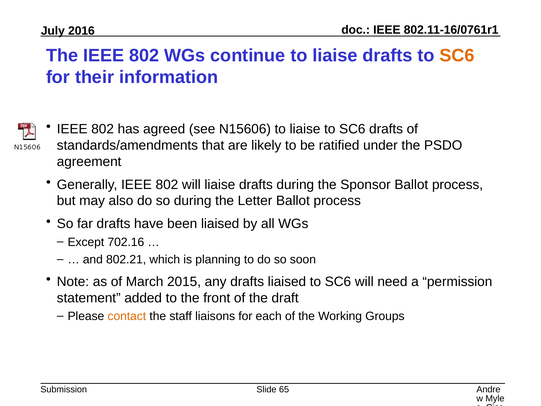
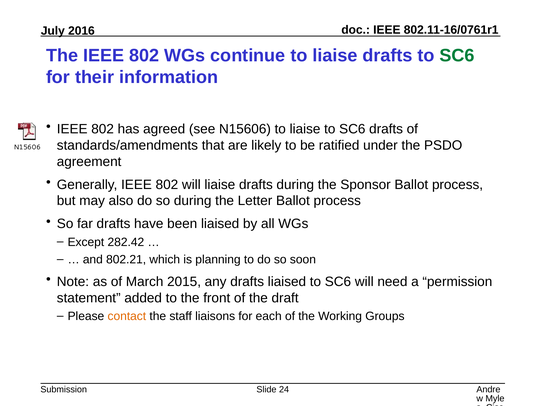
SC6 colour: orange -> green (457, 55)
702.16: 702.16 -> 282.42 (126, 242)
65: 65 -> 24 (284, 389)
